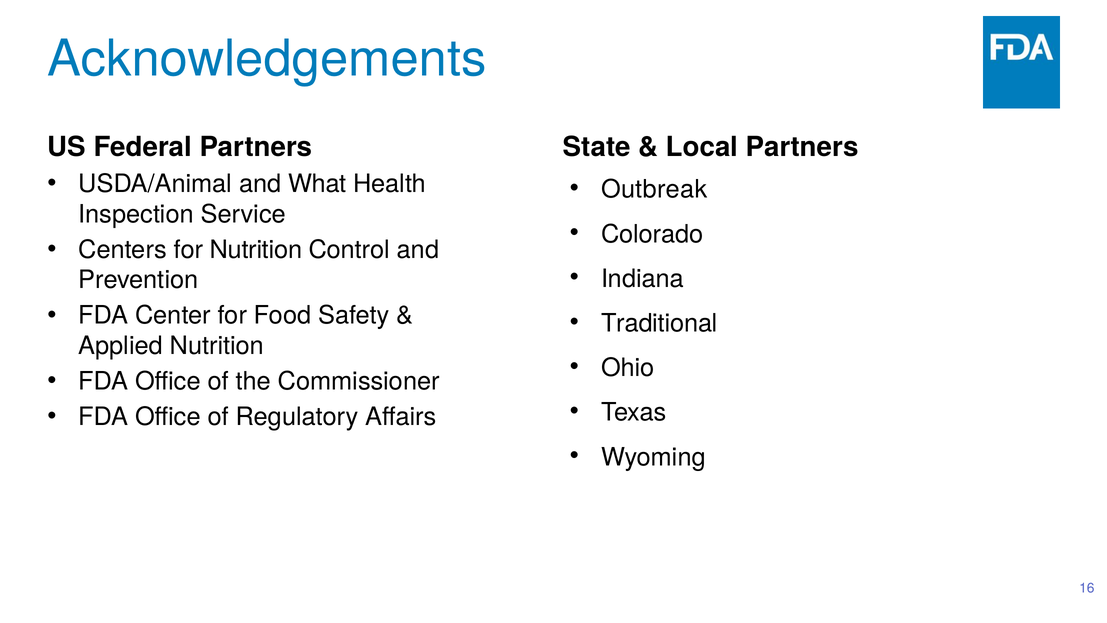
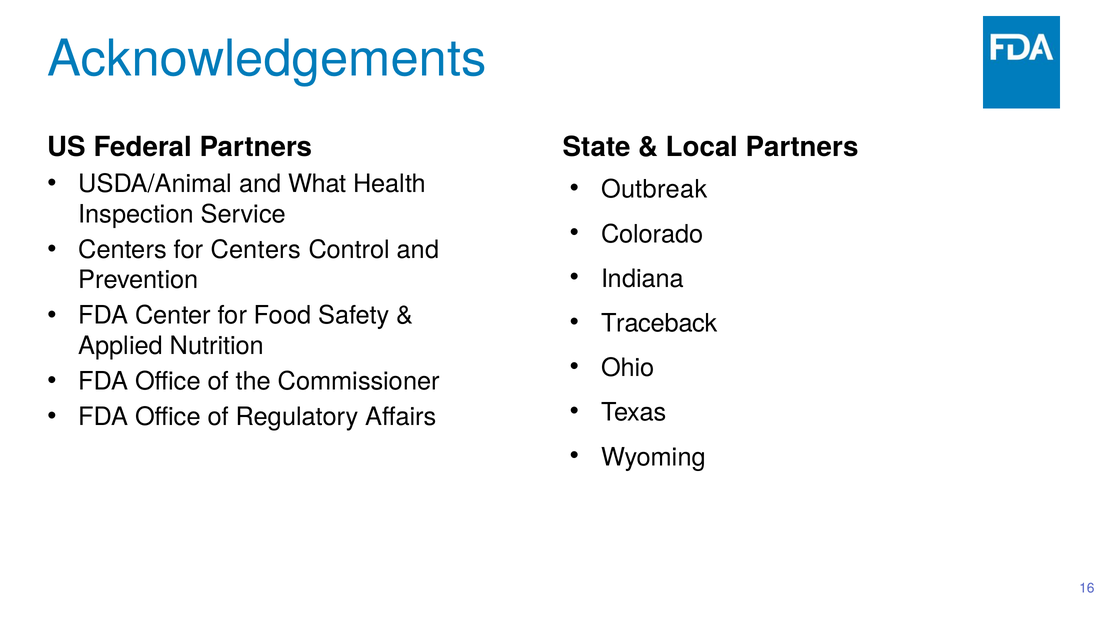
for Nutrition: Nutrition -> Centers (256, 250)
Traditional: Traditional -> Traceback (659, 323)
